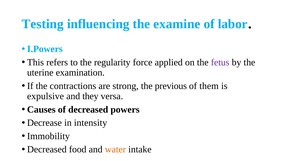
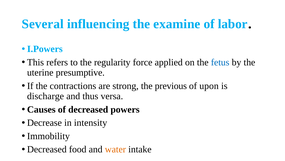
Testing: Testing -> Several (43, 24)
fetus colour: purple -> blue (220, 62)
examination: examination -> presumptive (80, 72)
them: them -> upon (209, 86)
expulsive: expulsive -> discharge (46, 96)
they: they -> thus (90, 96)
